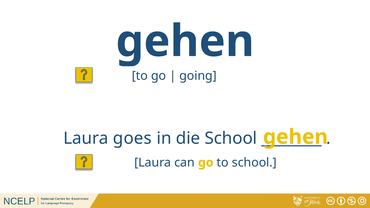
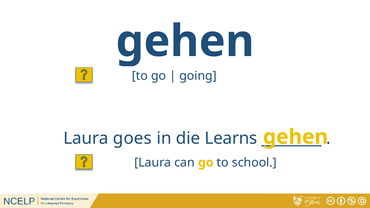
die School: School -> Learns (231, 138)
